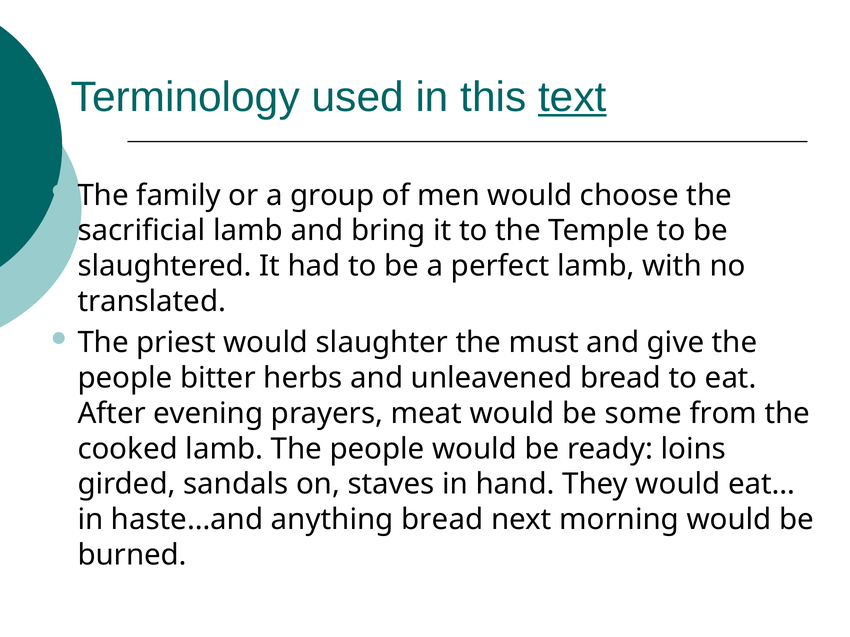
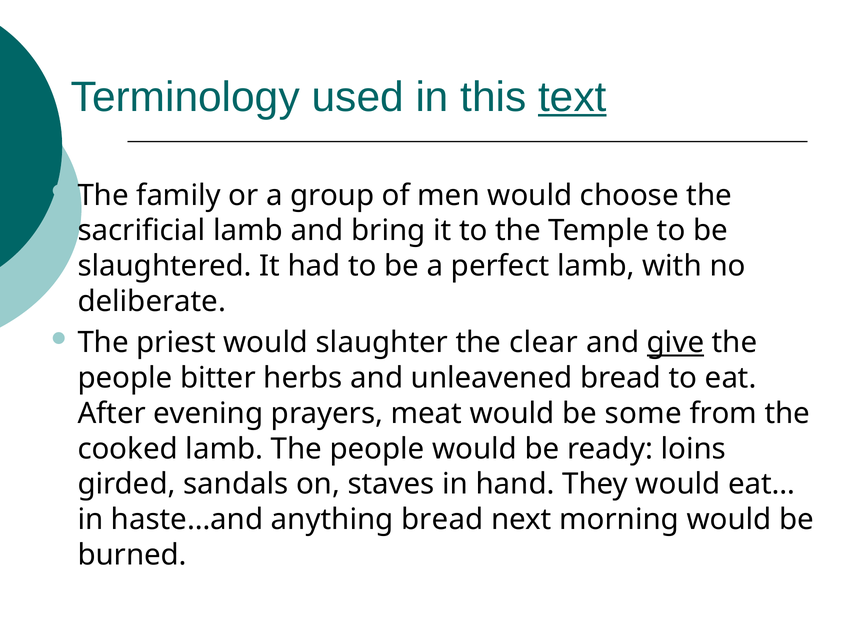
translated: translated -> deliberate (152, 302)
must: must -> clear (544, 343)
give underline: none -> present (676, 343)
